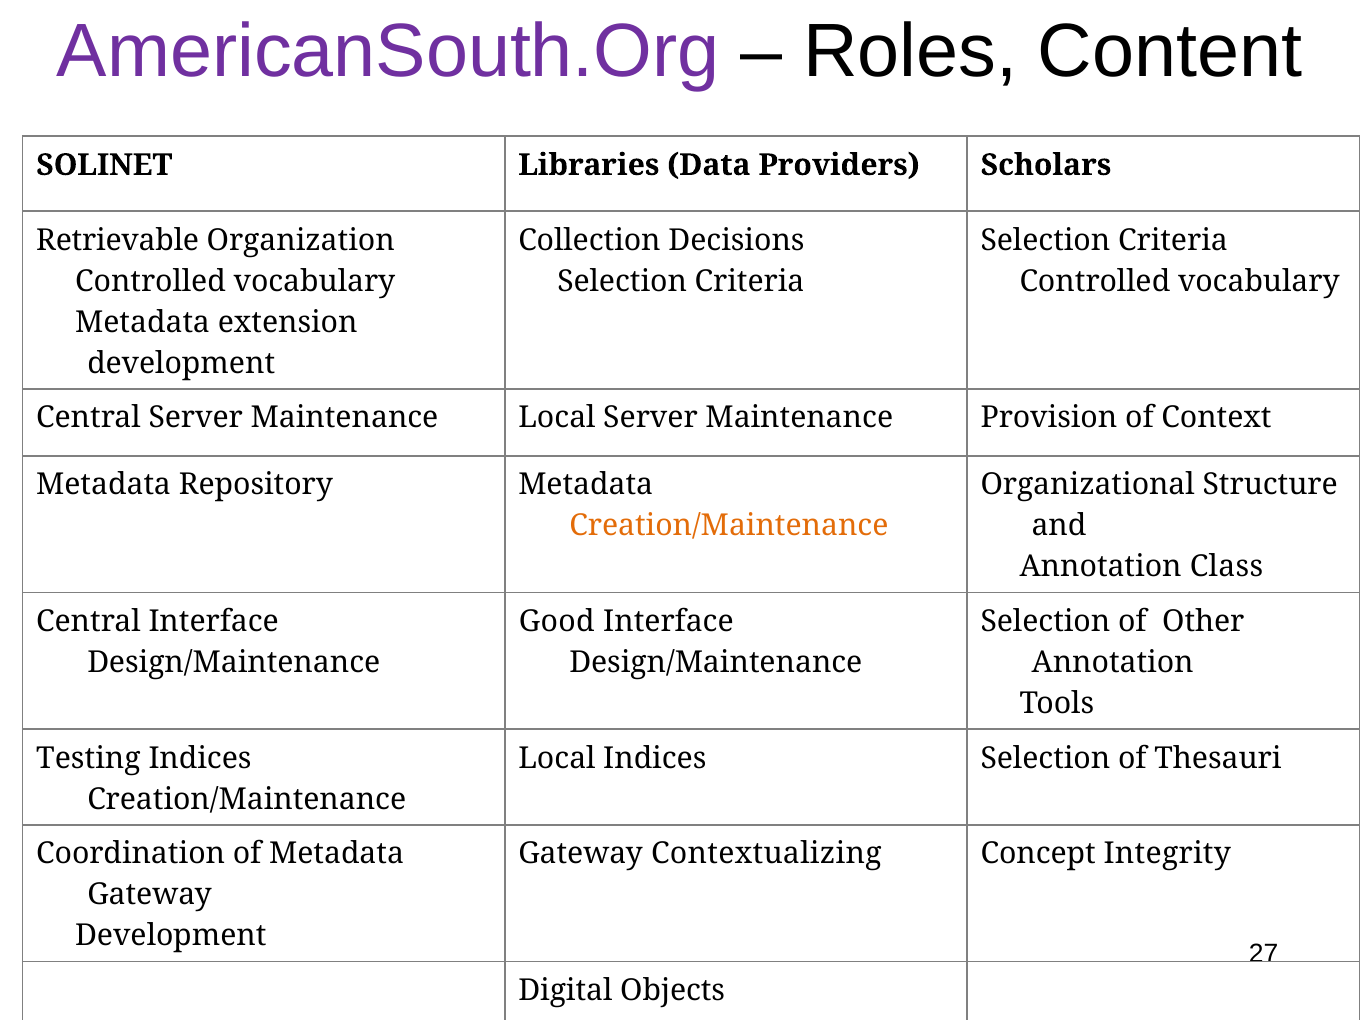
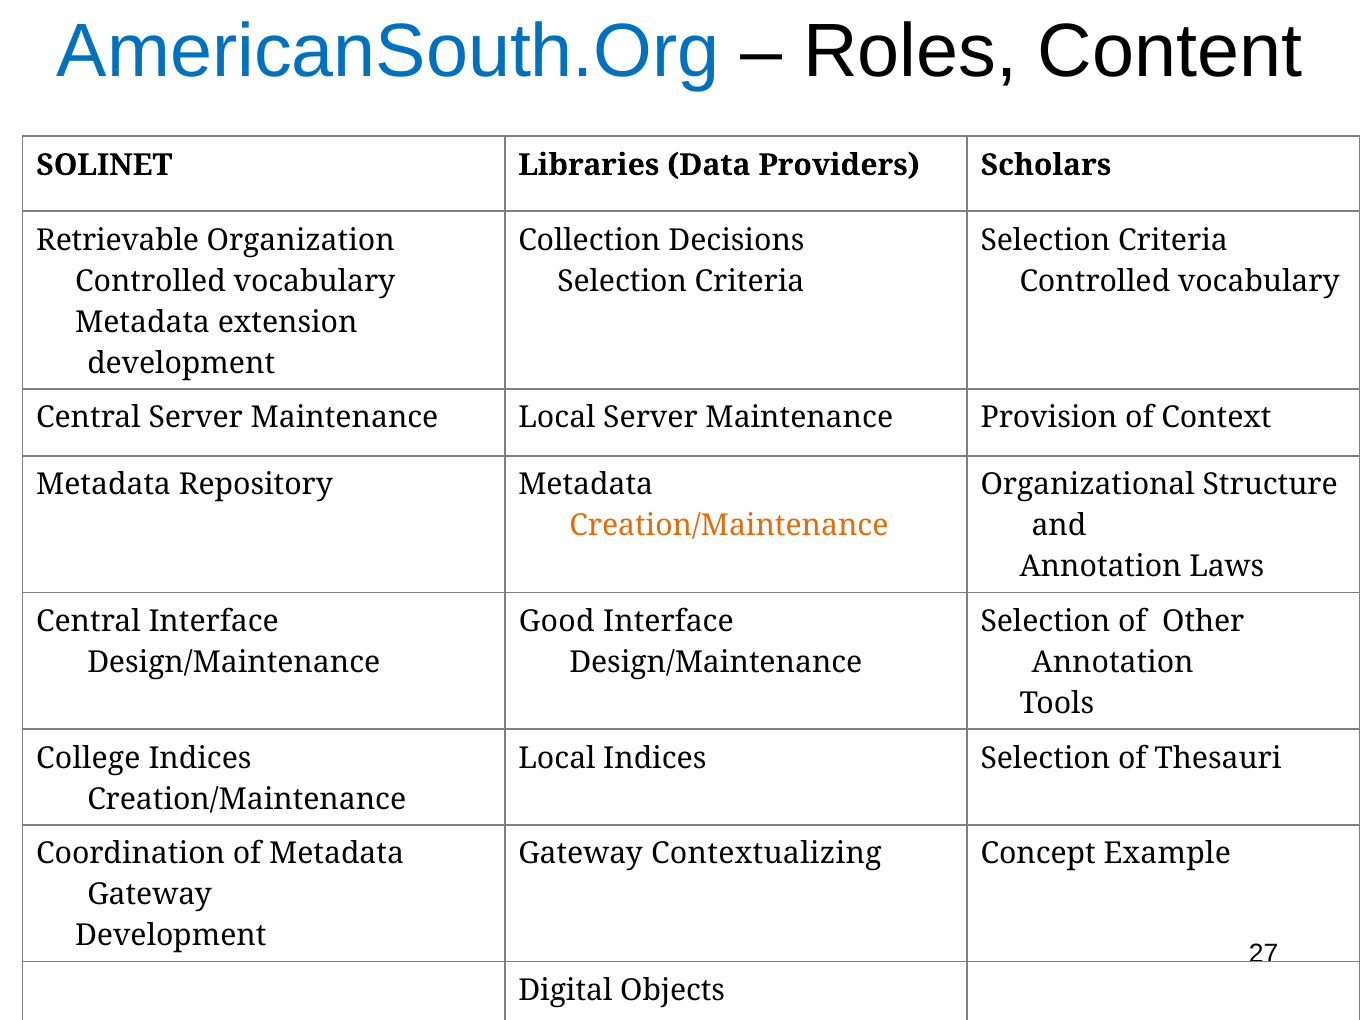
AmericanSouth.Org colour: purple -> blue (388, 52)
Class: Class -> Laws (1227, 567)
Testing: Testing -> College (88, 758)
Integrity: Integrity -> Example (1167, 854)
